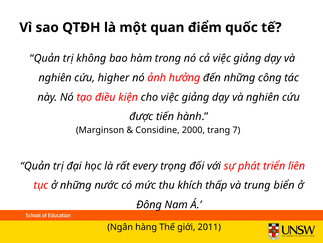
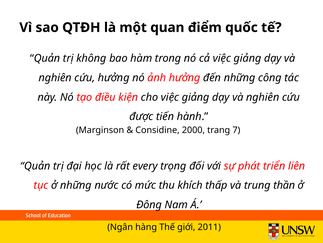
cứu higher: higher -> hưởng (114, 78)
biển: biển -> thần (284, 185)
